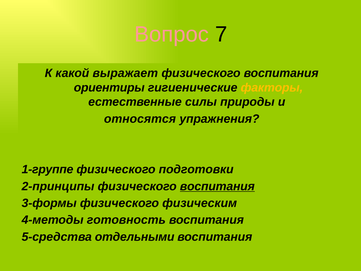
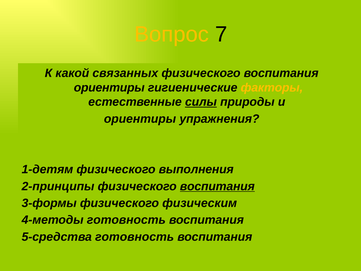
Вопрос colour: pink -> yellow (172, 34)
выражает: выражает -> связанных (125, 73)
силы underline: none -> present (201, 102)
относятся: относятся -> ориентиры (140, 119)
1-группе: 1-группе -> 1-детям (47, 169)
подготовки: подготовки -> выполнения (196, 169)
5-средства отдельными: отдельными -> готовность (135, 237)
